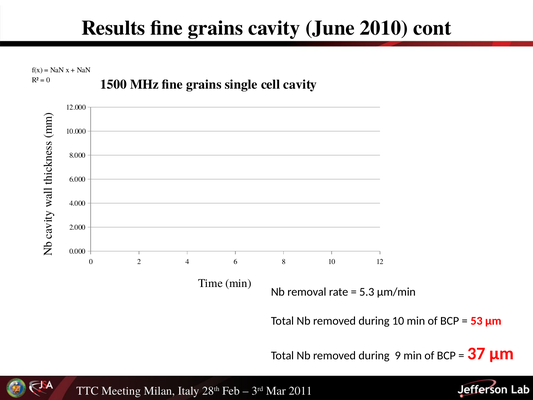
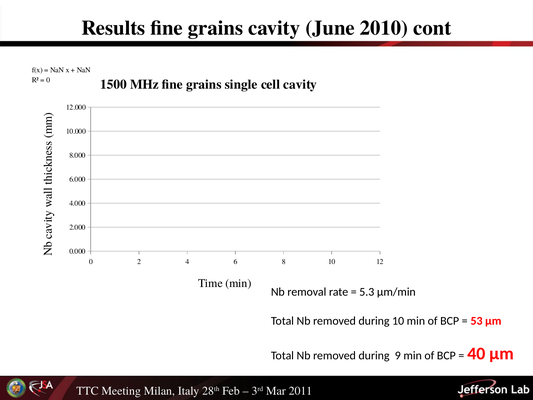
37: 37 -> 40 (476, 353)
